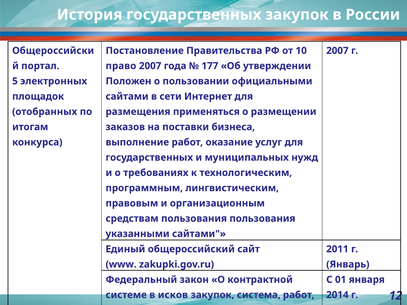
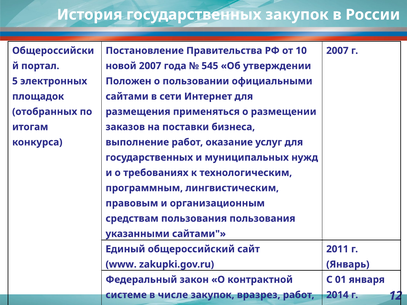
право: право -> новой (121, 66)
177: 177 -> 545 (210, 66)
исков: исков -> числе (173, 295)
система: система -> вразрез (259, 295)
